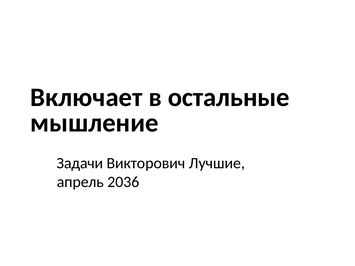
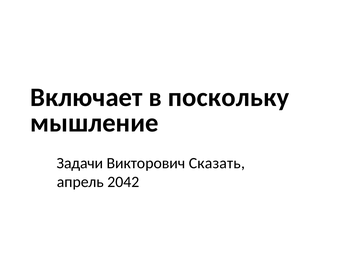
остальные: остальные -> поскольку (229, 97)
Лучшие: Лучшие -> Сказать (217, 163)
2036: 2036 -> 2042 (123, 182)
